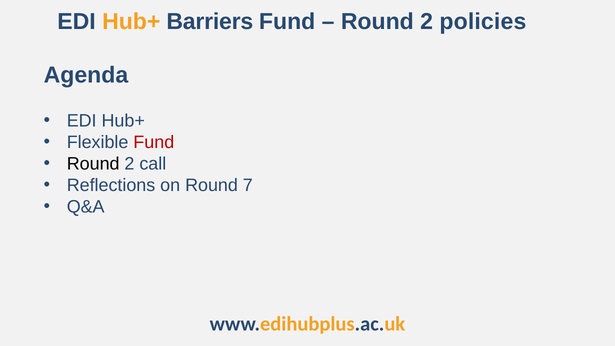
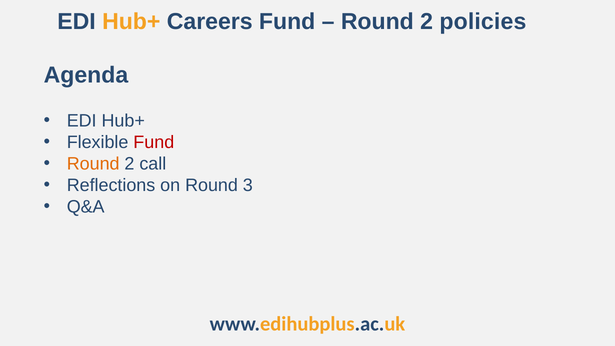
Barriers: Barriers -> Careers (210, 22)
Round colour: black -> orange (93, 164)
7: 7 -> 3 (248, 185)
